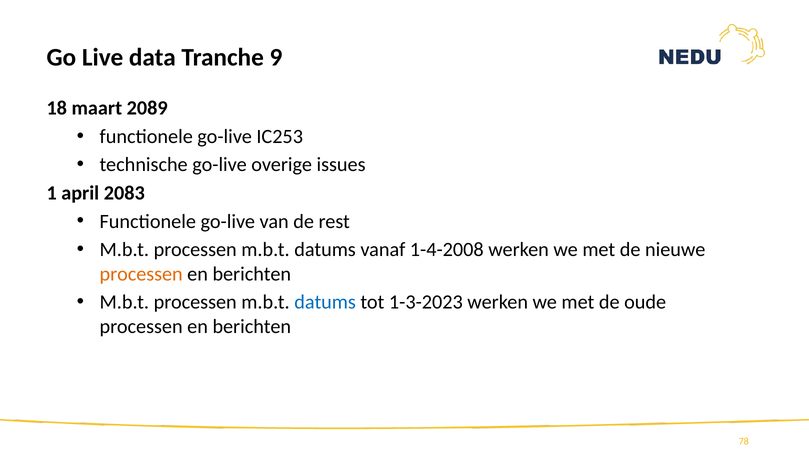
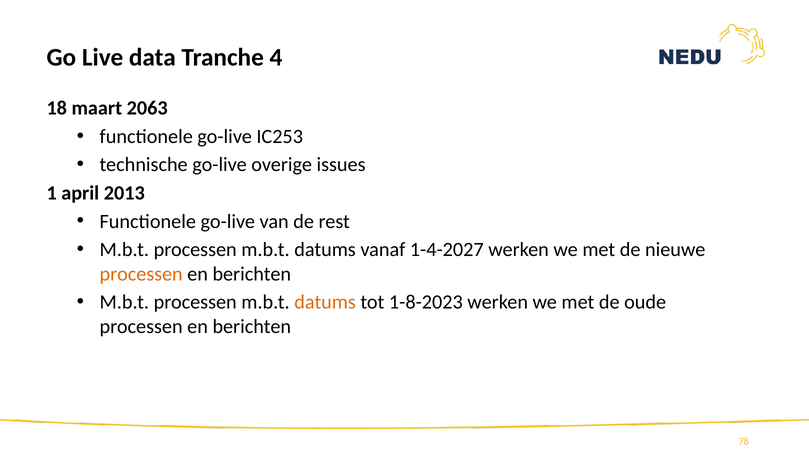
9: 9 -> 4 (276, 58)
2089: 2089 -> 2063 (147, 108)
2083: 2083 -> 2013 (124, 193)
1-4-2008: 1-4-2008 -> 1-4-2027 (447, 250)
datums colour: blue -> orange (325, 302)
1-3-2023: 1-3-2023 -> 1-8-2023 (426, 302)
